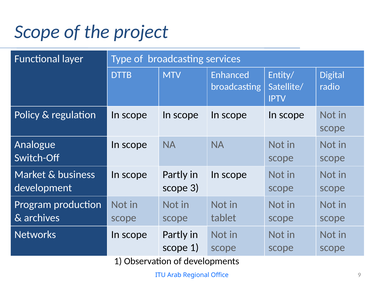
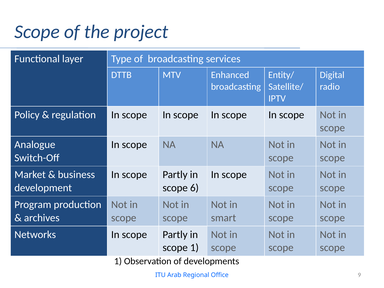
3: 3 -> 6 (194, 188)
tablet: tablet -> smart (224, 218)
